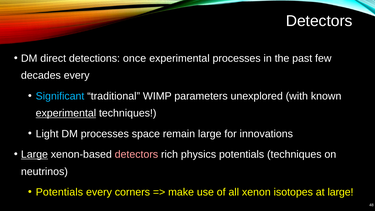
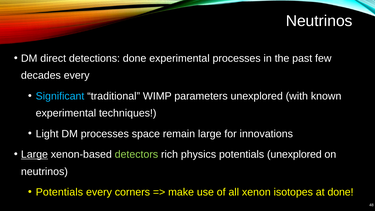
Detectors: Detectors -> Neutrinos (319, 21)
detections once: once -> done (135, 58)
experimental underline: present -> none (66, 113)
detectors colour: pink -> light green (136, 154)
potentials techniques: techniques -> unexplored (294, 154)
at large: large -> done (341, 192)
